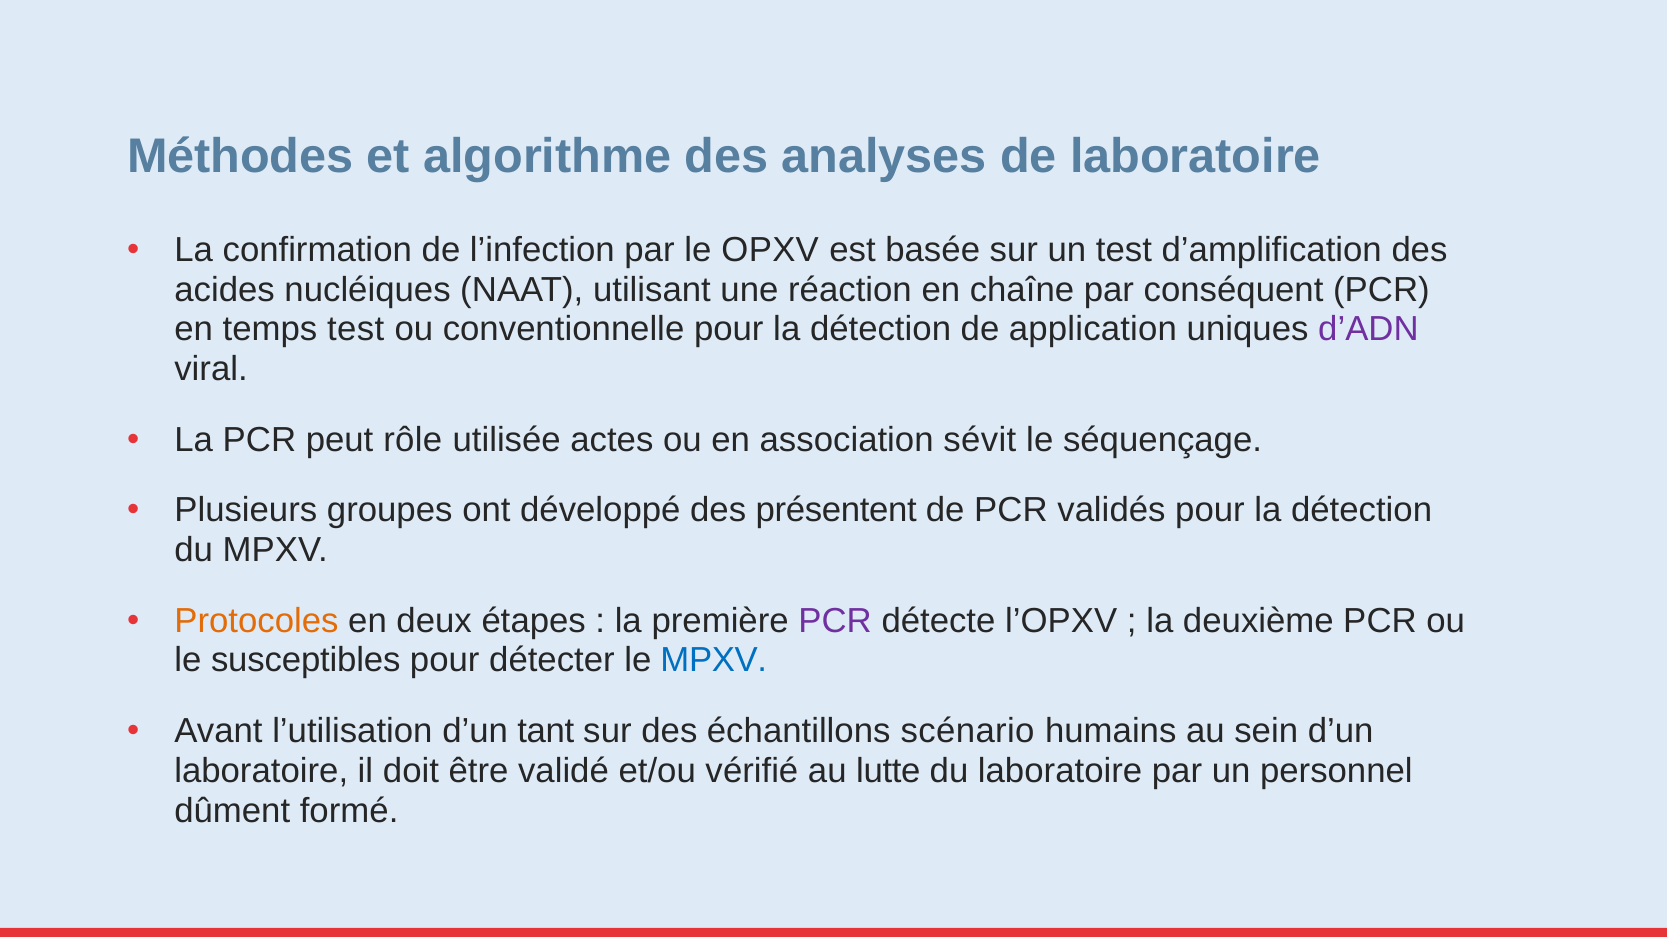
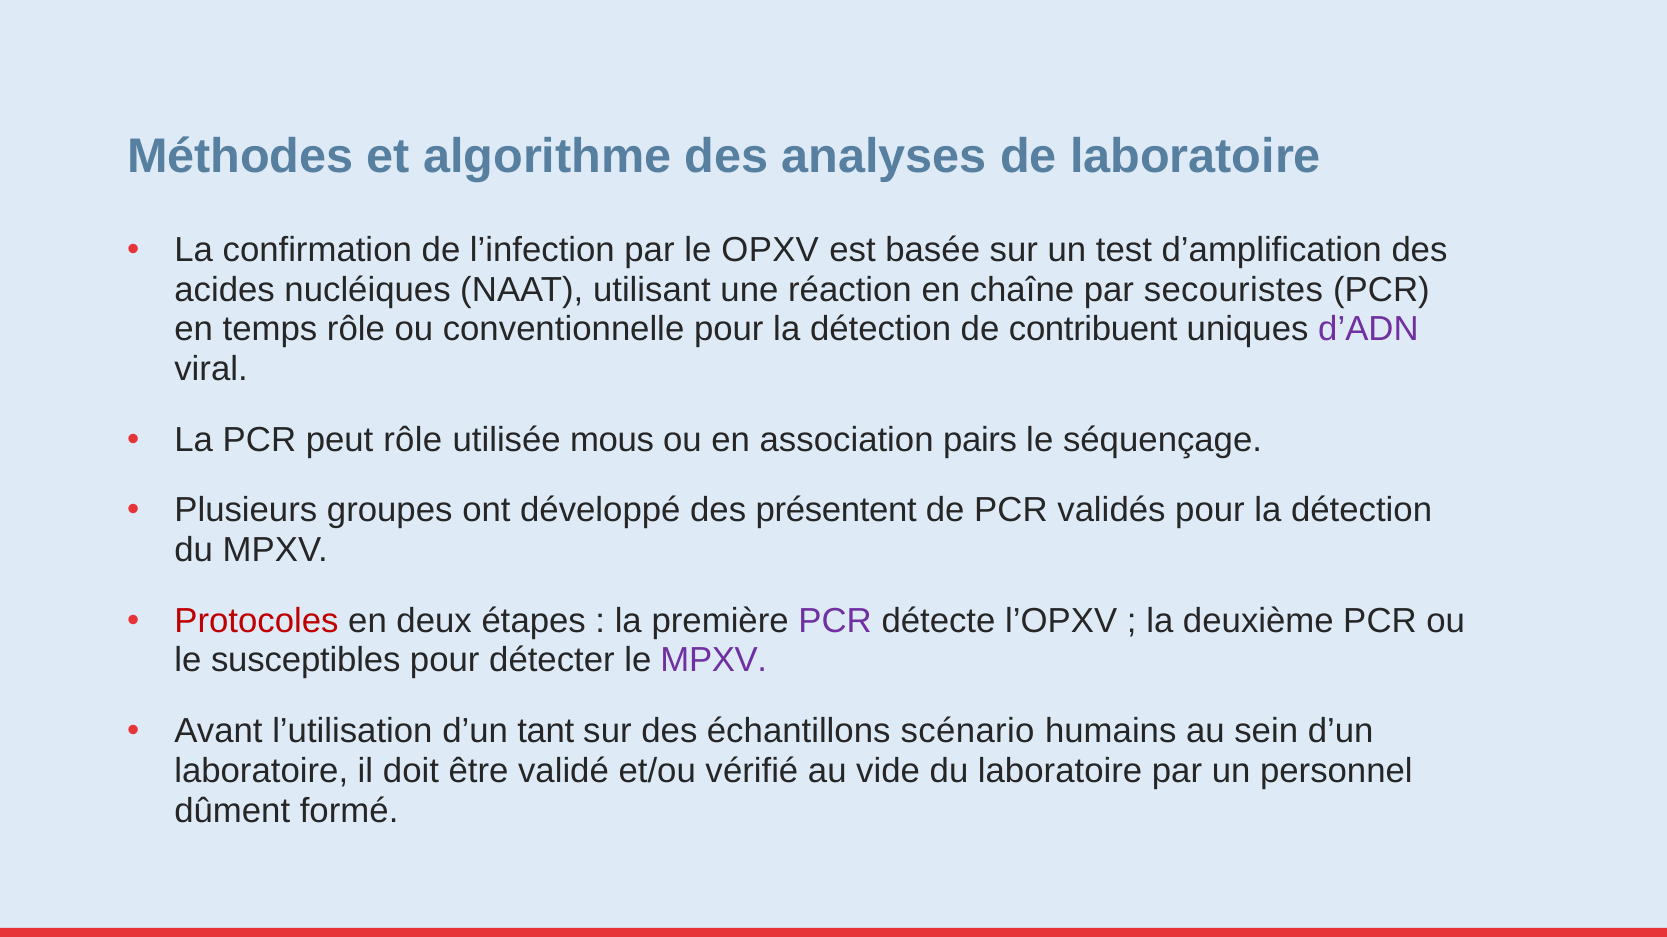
conséquent: conséquent -> secouristes (1233, 290)
temps test: test -> rôle (356, 329)
application: application -> contribuent (1093, 329)
actes: actes -> mous (612, 440)
sévit: sévit -> pairs (980, 440)
Protocoles colour: orange -> red (256, 621)
MPXV colour: blue -> purple (714, 661)
lutte: lutte -> vide (888, 772)
